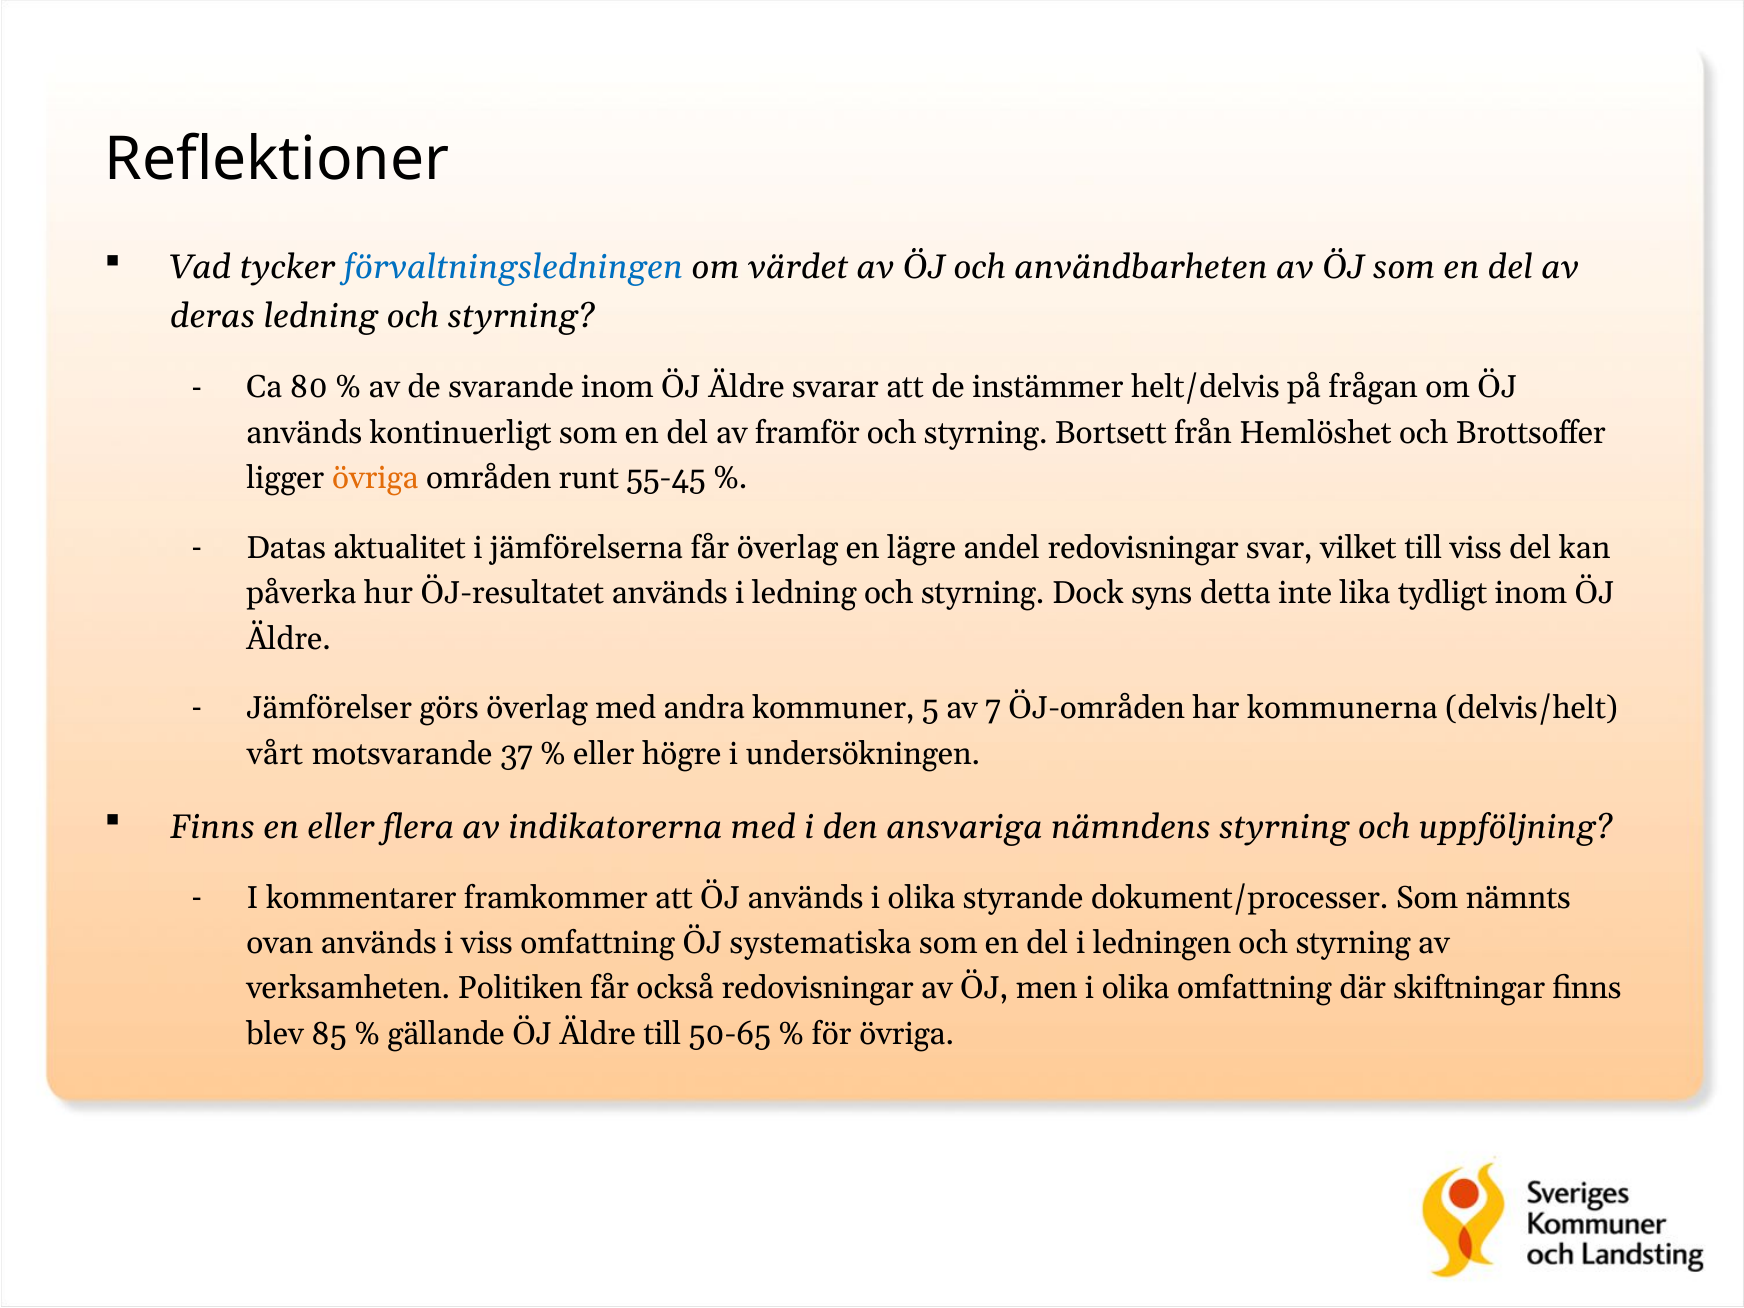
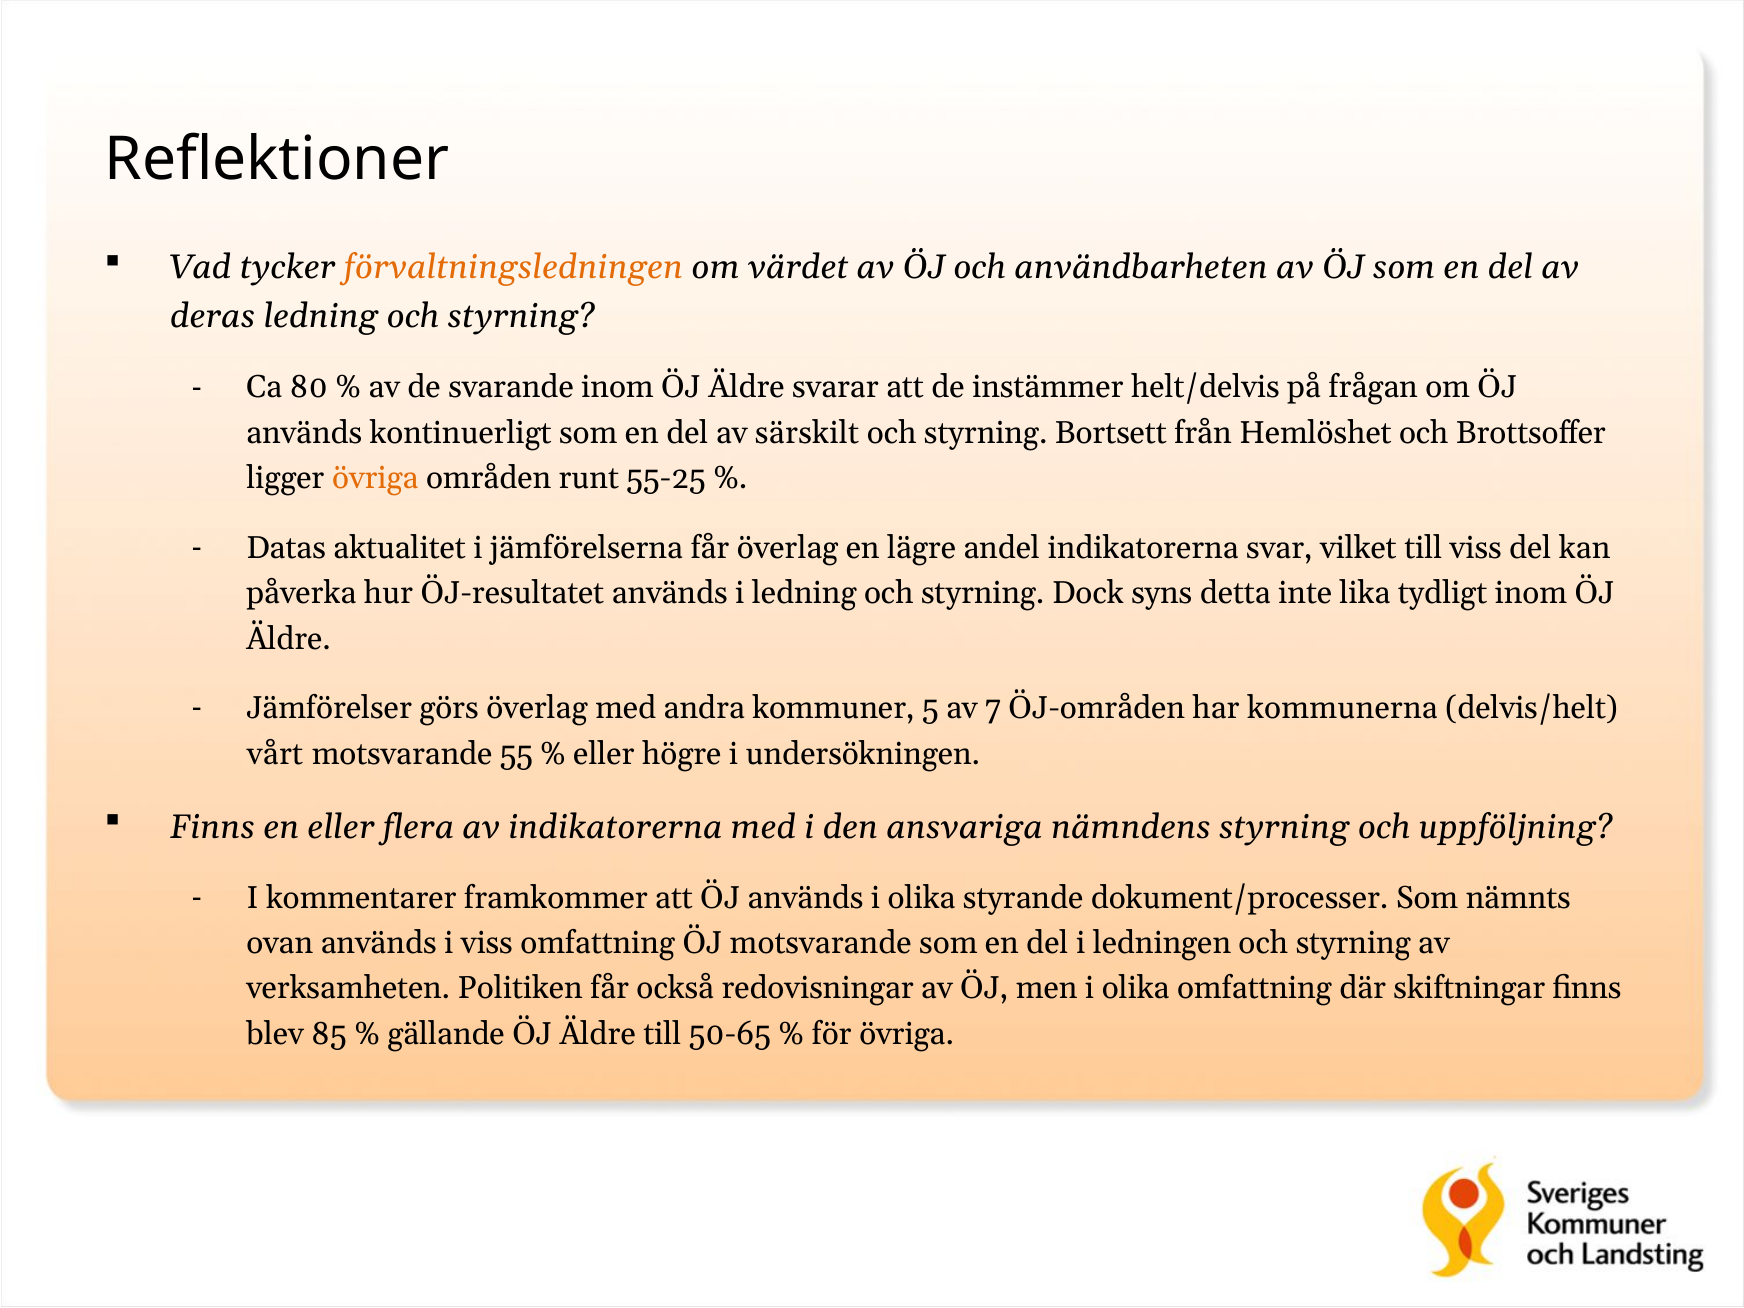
förvaltningsledningen colour: blue -> orange (514, 268)
framför: framför -> särskilt (807, 433)
55-45: 55-45 -> 55-25 (666, 478)
andel redovisningar: redovisningar -> indikatorerna (1143, 548)
37: 37 -> 55 (516, 754)
ÖJ systematiska: systematiska -> motsvarande (821, 943)
